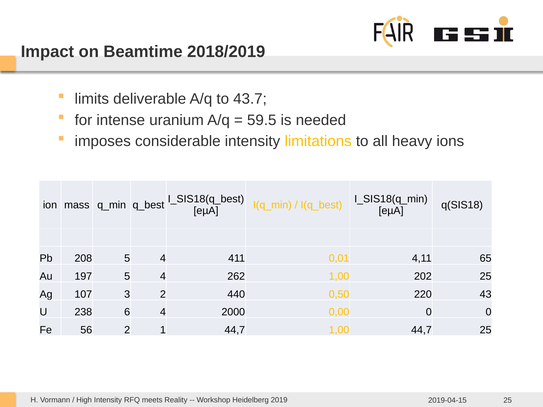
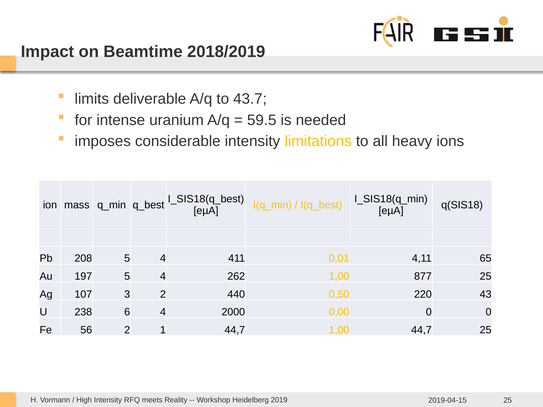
202: 202 -> 877 (423, 277)
